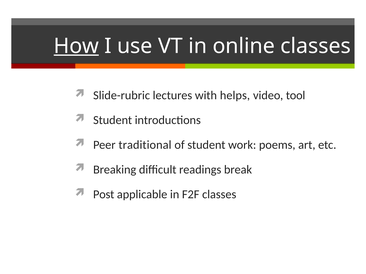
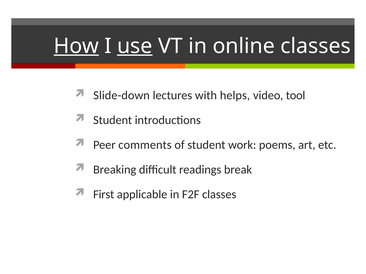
use underline: none -> present (135, 46)
Slide-rubric: Slide-rubric -> Slide-down (122, 95)
traditional: traditional -> comments (145, 145)
Post: Post -> First (104, 195)
